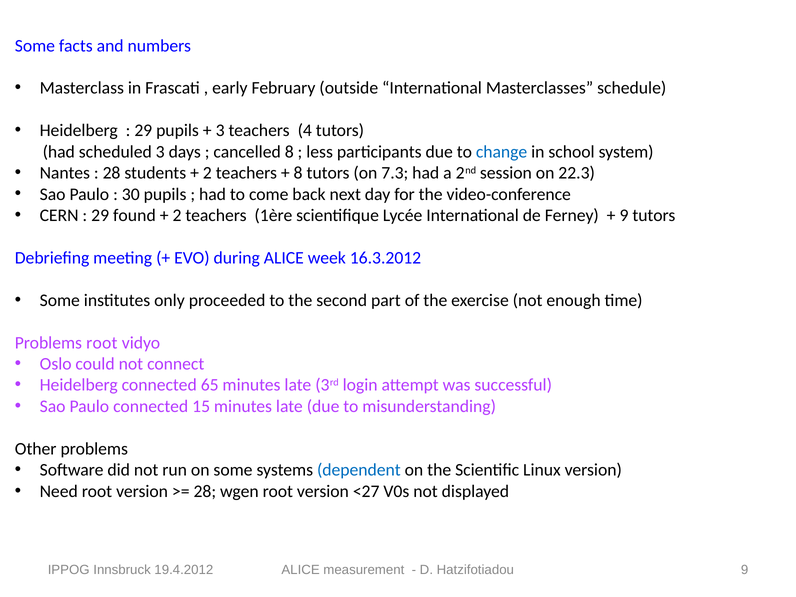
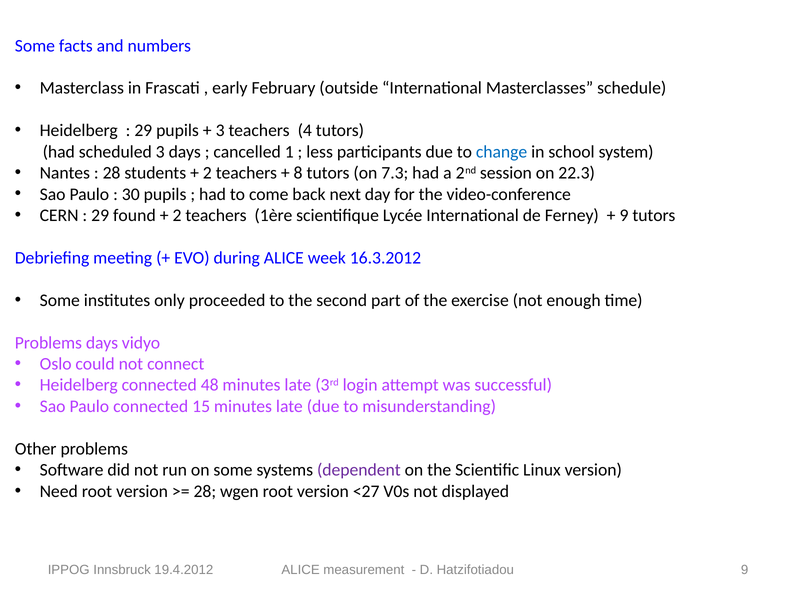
cancelled 8: 8 -> 1 (289, 152)
Problems root: root -> days (102, 343)
65: 65 -> 48 (210, 385)
dependent colour: blue -> purple (359, 470)
